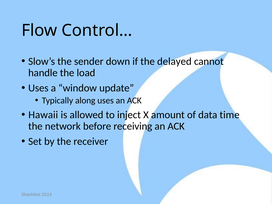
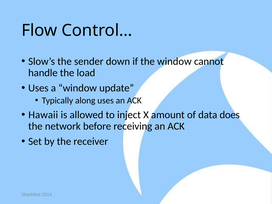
the delayed: delayed -> window (174, 61)
time: time -> does (230, 115)
